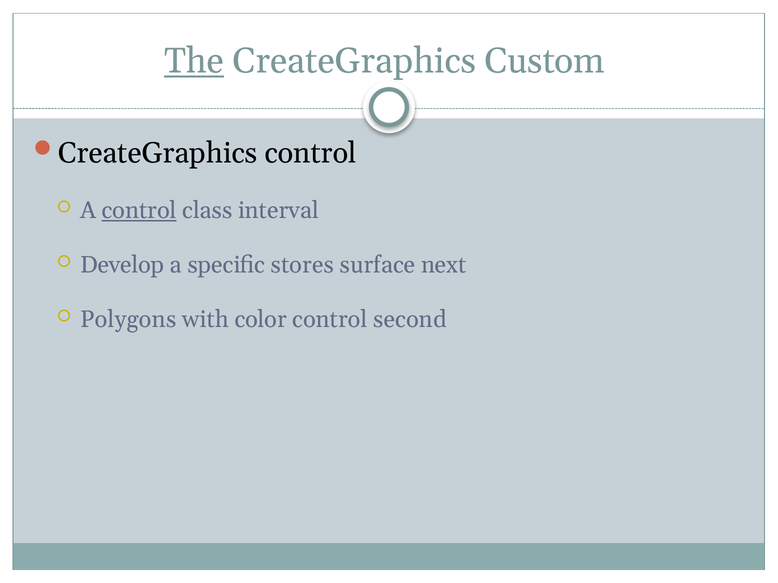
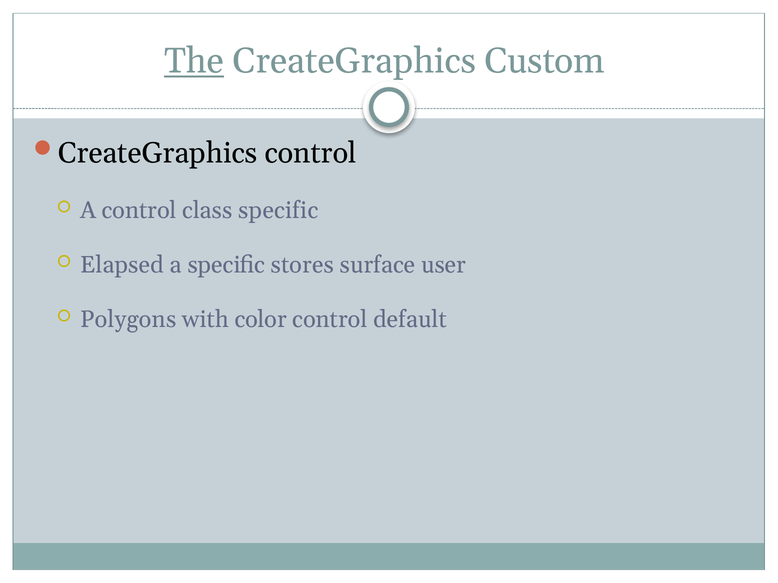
control underline: present -> none (139, 211)
class interval: interval -> specific (278, 211)
Develop: Develop -> Elapsed (122, 265)
next: next -> user (444, 265)
second: second -> default (410, 320)
